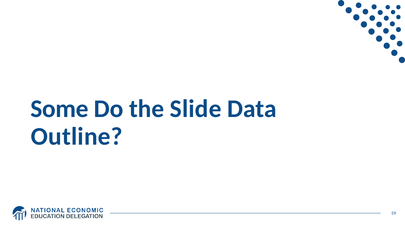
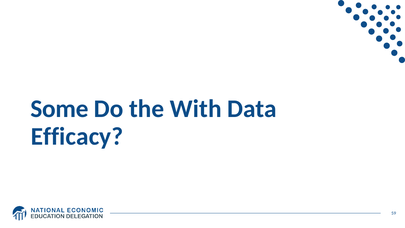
Slide: Slide -> With (196, 109)
Outline: Outline -> Efficacy (77, 136)
